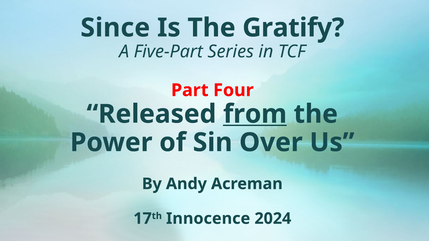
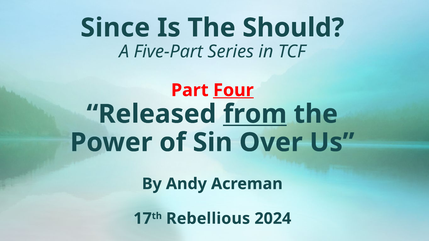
Gratify: Gratify -> Should (293, 28)
Four underline: none -> present (233, 90)
Innocence: Innocence -> Rebellious (208, 219)
